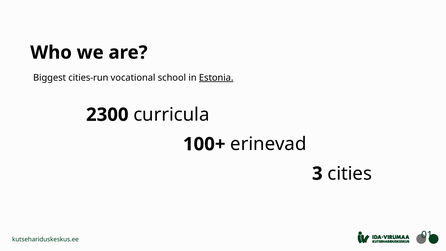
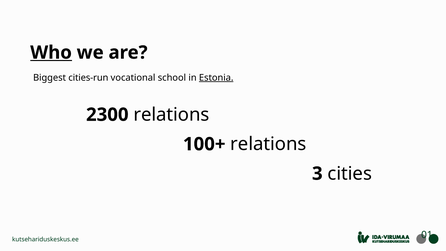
Who underline: none -> present (51, 53)
2300 curricula: curricula -> relations (171, 115)
100+ erinevad: erinevad -> relations (268, 144)
